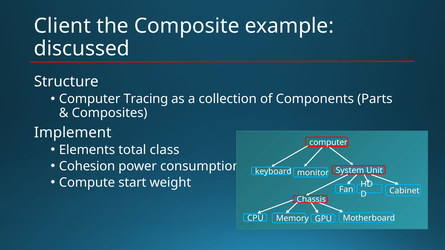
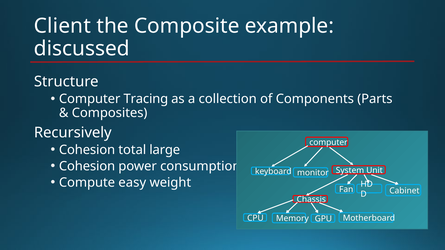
Implement: Implement -> Recursively (73, 133)
Elements: Elements -> Cohesion (87, 150)
class: class -> large (165, 150)
start: start -> easy (132, 183)
